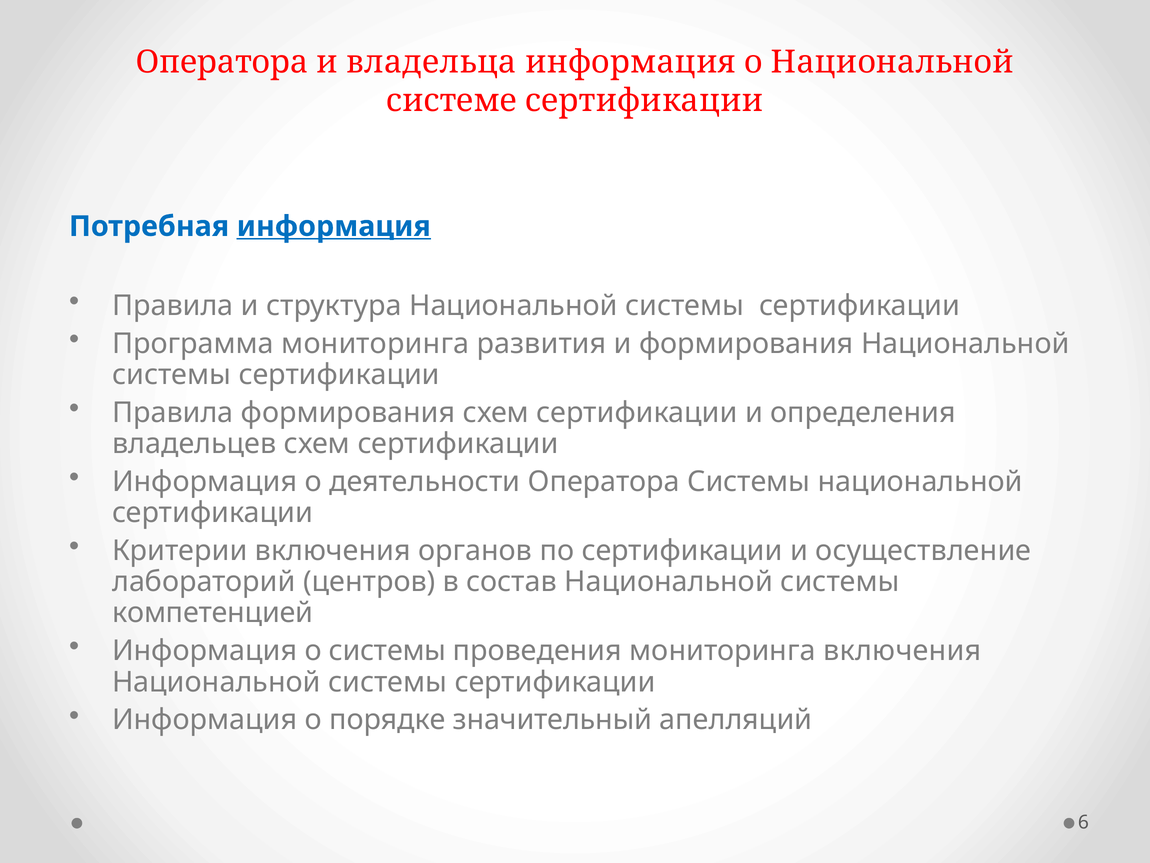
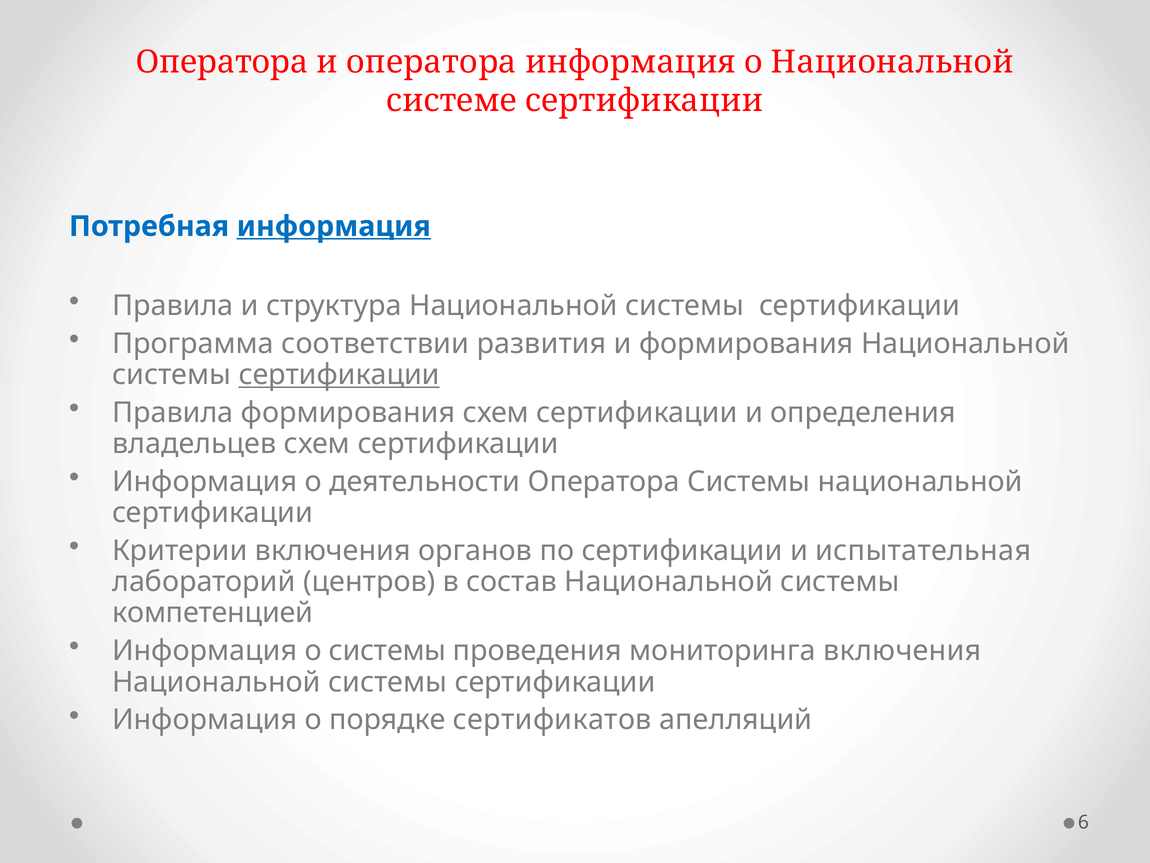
и владельца: владельца -> оператора (431, 62)
Программа мониторинга: мониторинга -> соответствии (375, 344)
сертификации underline: none -> present (339, 375)
осуществление: осуществление -> испытательная (923, 551)
значительный: значительный -> сертификатов (552, 720)
